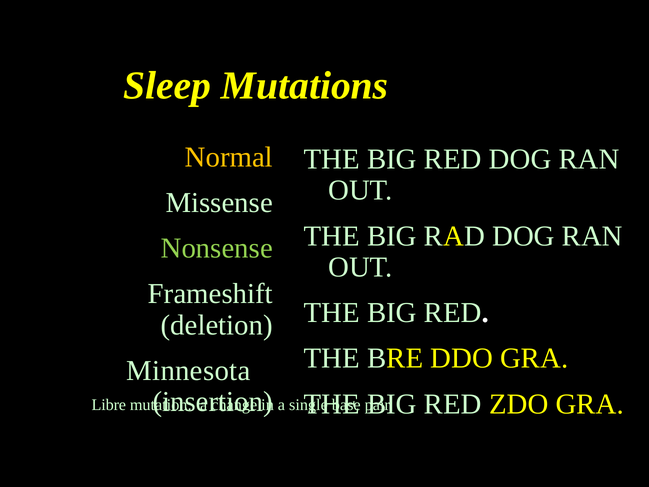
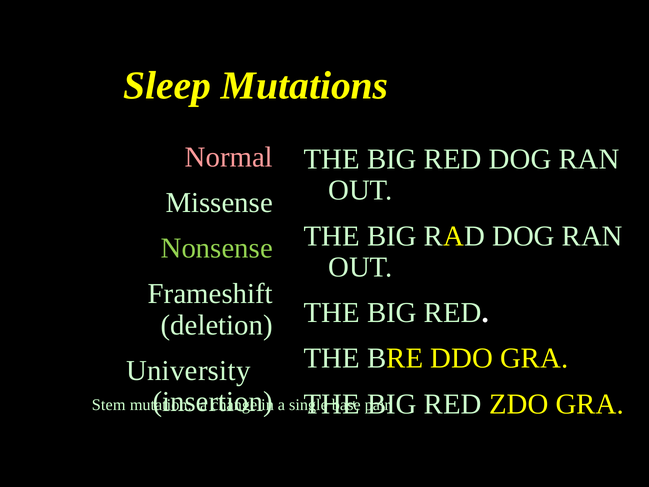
Normal colour: yellow -> pink (229, 157)
Minnesota: Minnesota -> University (188, 371)
Libre: Libre -> Stem (109, 405)
